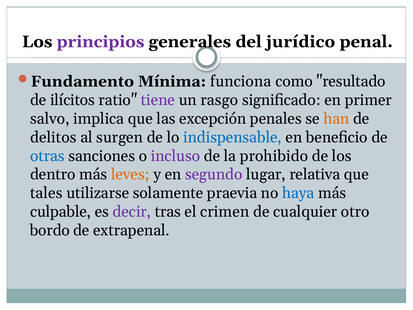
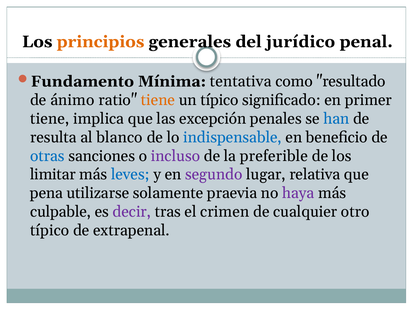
principios colour: purple -> orange (101, 42)
funciona: funciona -> tentativa (241, 81)
ilícitos: ilícitos -> ánimo (72, 100)
tiene colour: purple -> orange (158, 100)
un rasgo: rasgo -> típico (219, 100)
salvo: salvo -> tiene (50, 119)
han colour: orange -> blue (336, 119)
delitos: delitos -> resulta (53, 137)
surgen: surgen -> blanco (120, 137)
prohibido: prohibido -> preferible (274, 156)
dentro: dentro -> limitar (53, 174)
leves colour: orange -> blue (130, 174)
tales: tales -> pena (46, 193)
haya colour: blue -> purple (298, 193)
bordo: bordo -> típico (50, 230)
